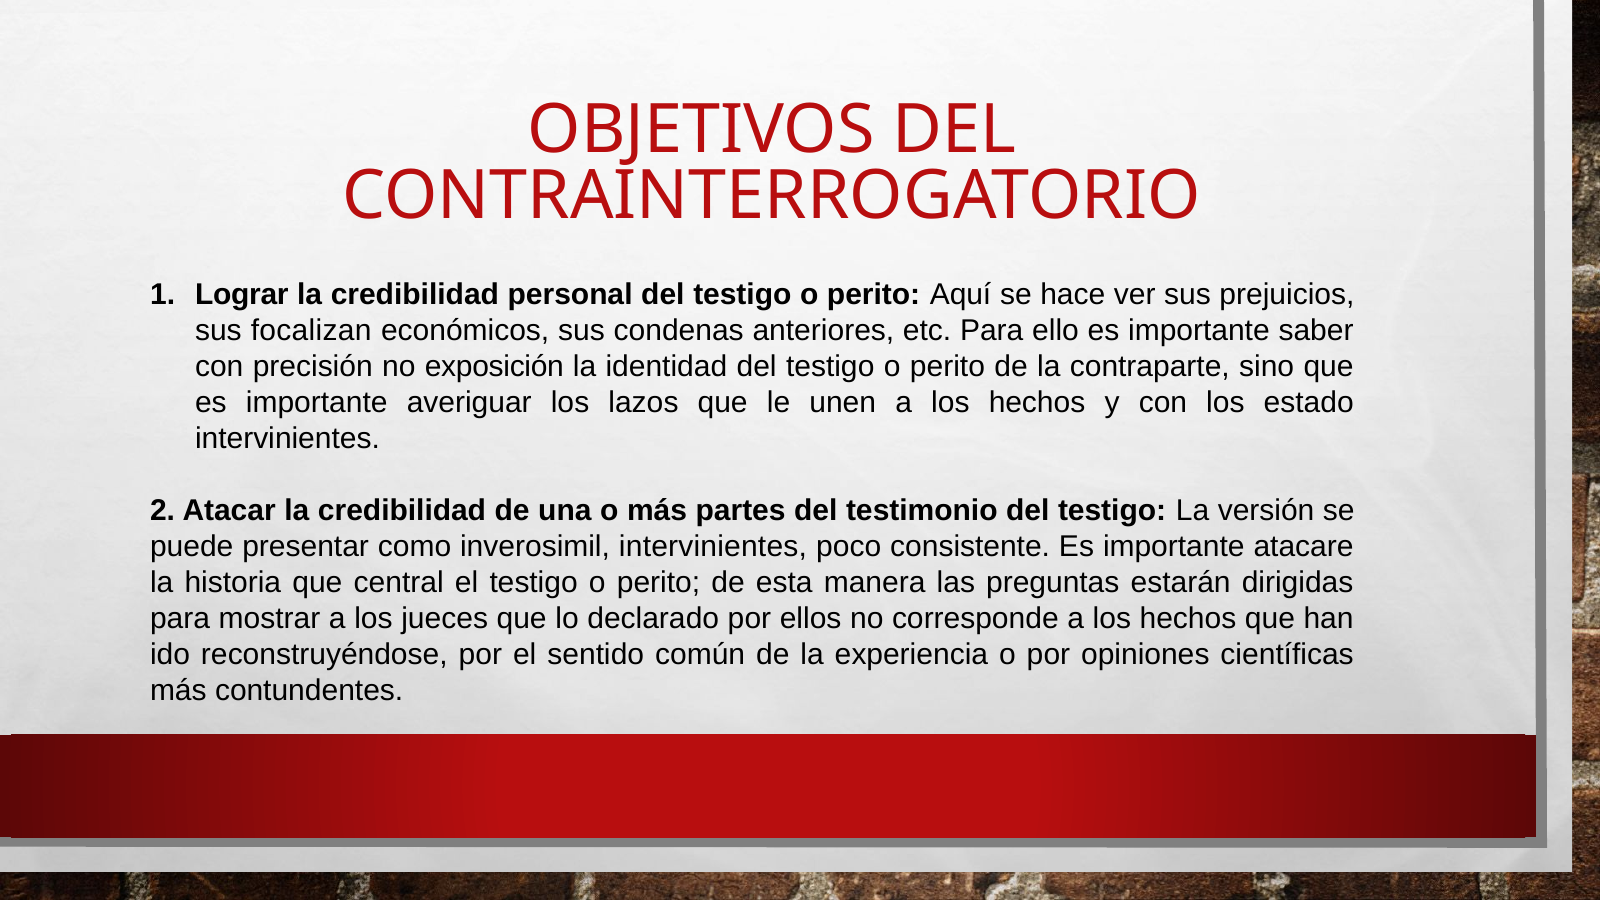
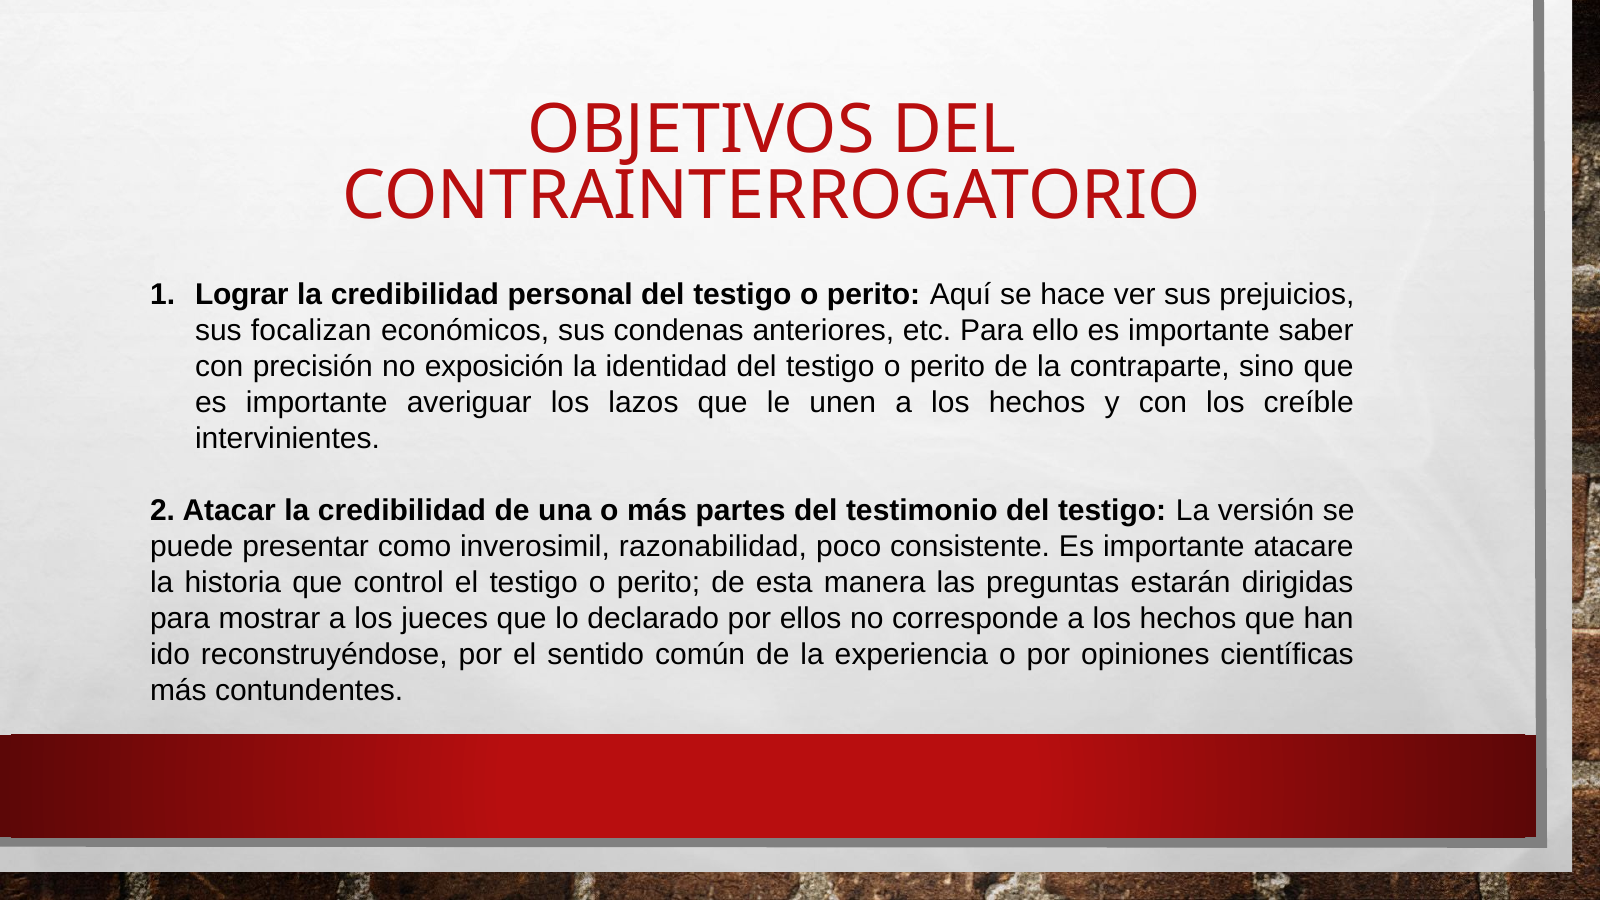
estado: estado -> creíble (1309, 402)
inverosimil intervinientes: intervinientes -> razonabilidad (713, 546)
central: central -> control (399, 582)
